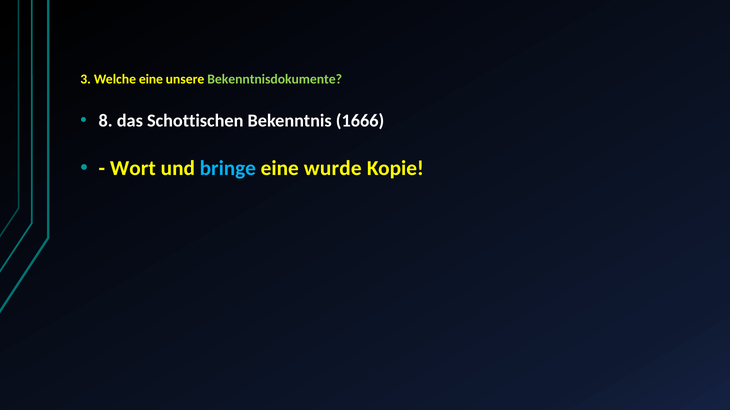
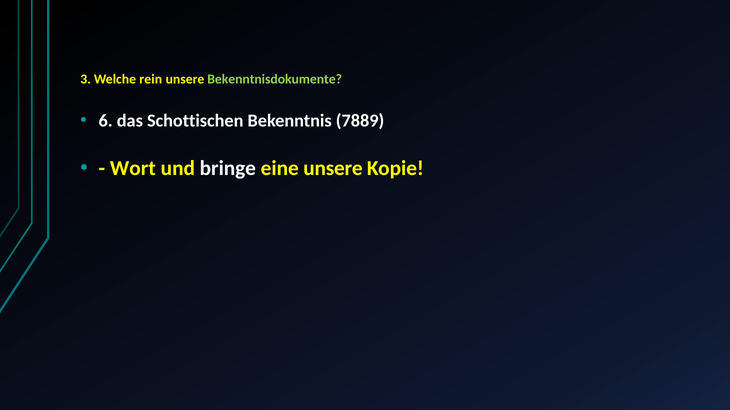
Welche eine: eine -> rein (151, 79)
8: 8 -> 6 (106, 121)
1666: 1666 -> 7889 (360, 121)
bringe colour: light blue -> white (228, 169)
eine wurde: wurde -> unsere (333, 169)
